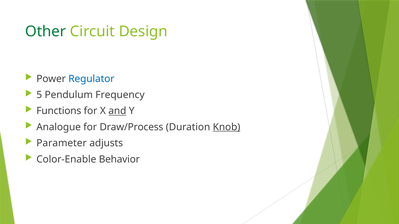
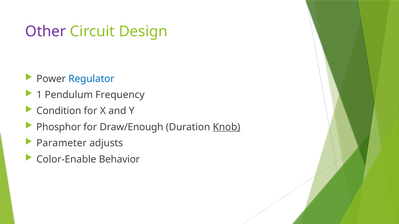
Other colour: green -> purple (46, 31)
5: 5 -> 1 (39, 95)
Functions: Functions -> Condition (59, 111)
and underline: present -> none (117, 111)
Analogue: Analogue -> Phosphor (59, 127)
Draw/Process: Draw/Process -> Draw/Enough (131, 127)
